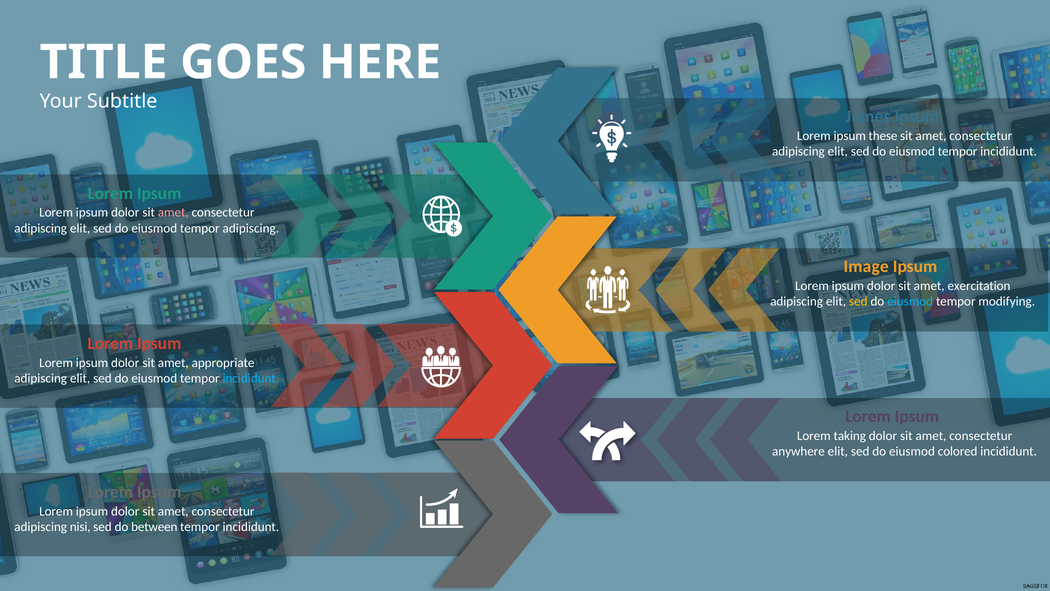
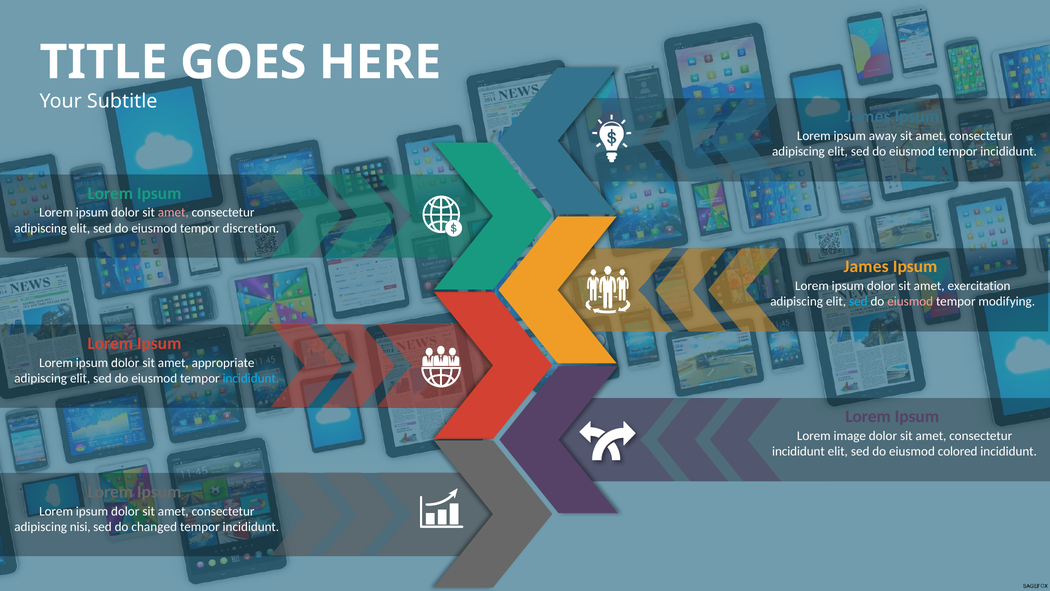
these: these -> away (883, 136)
tempor adipiscing: adipiscing -> discretion (251, 228)
Image: Image -> James (866, 266)
sed colour: yellow -> light blue (858, 301)
eiusmod colour: light blue -> pink (910, 301)
taking: taking -> image (850, 435)
anywhere: anywhere -> incididunt (798, 451)
between: between -> changed (154, 527)
